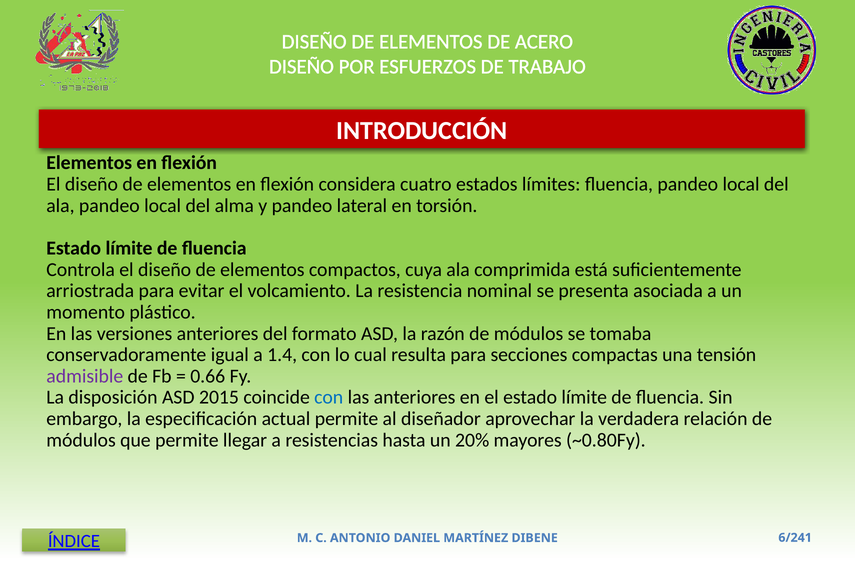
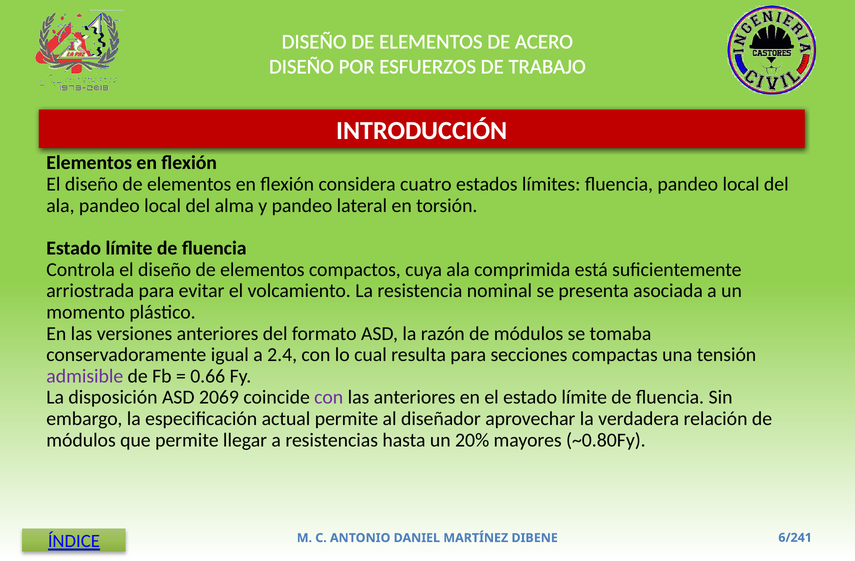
1.4: 1.4 -> 2.4 (282, 355)
2015: 2015 -> 2069 (219, 398)
con colour: blue -> purple (329, 398)
